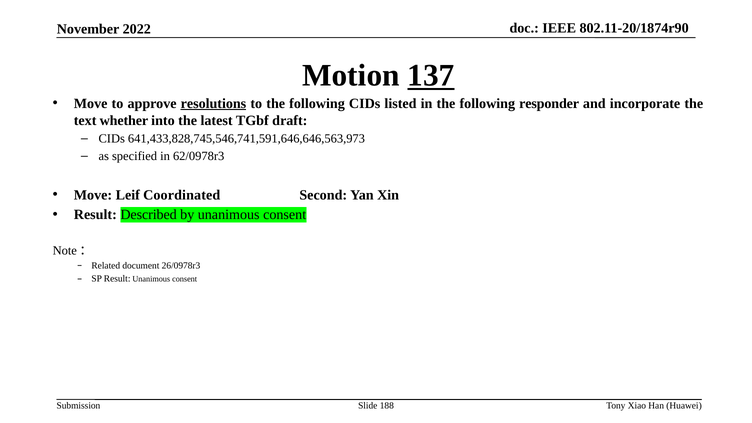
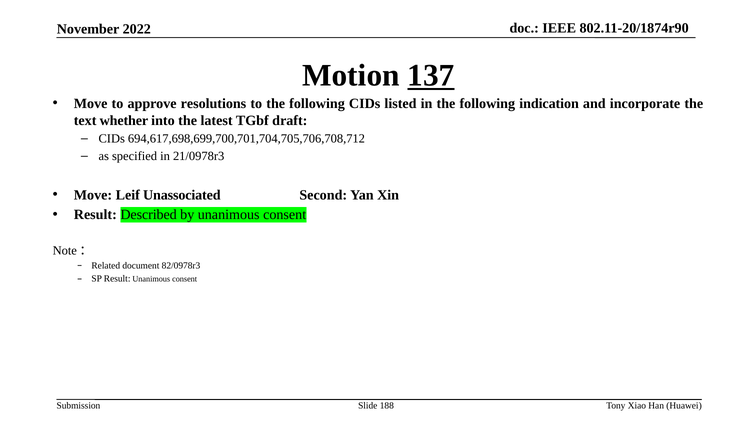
resolutions underline: present -> none (213, 103)
responder: responder -> indication (549, 103)
641,433,828,745,546,741,591,646,646,563,973: 641,433,828,745,546,741,591,646,646,563,973 -> 694,617,698,699,700,701,704,705,706,708,712 (246, 139)
62/0978r3: 62/0978r3 -> 21/0978r3 (199, 156)
Coordinated: Coordinated -> Unassociated (182, 195)
26/0978r3: 26/0978r3 -> 82/0978r3 (181, 265)
